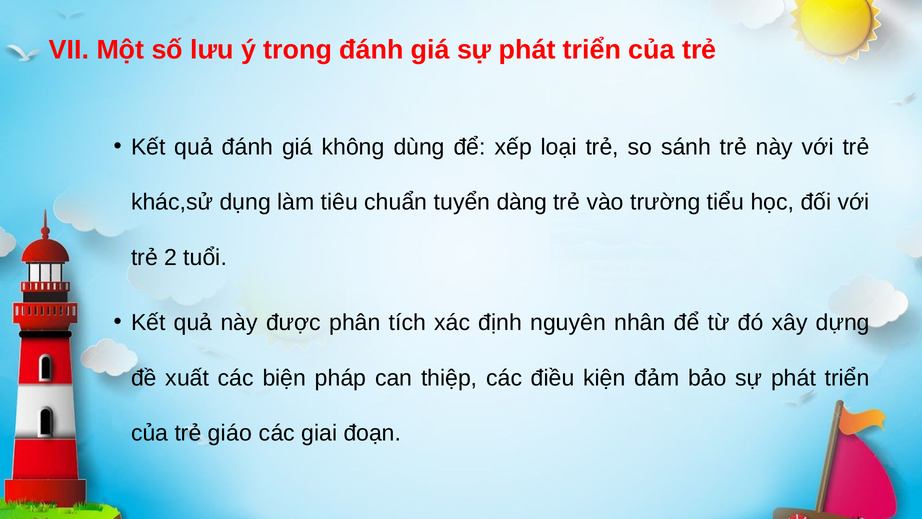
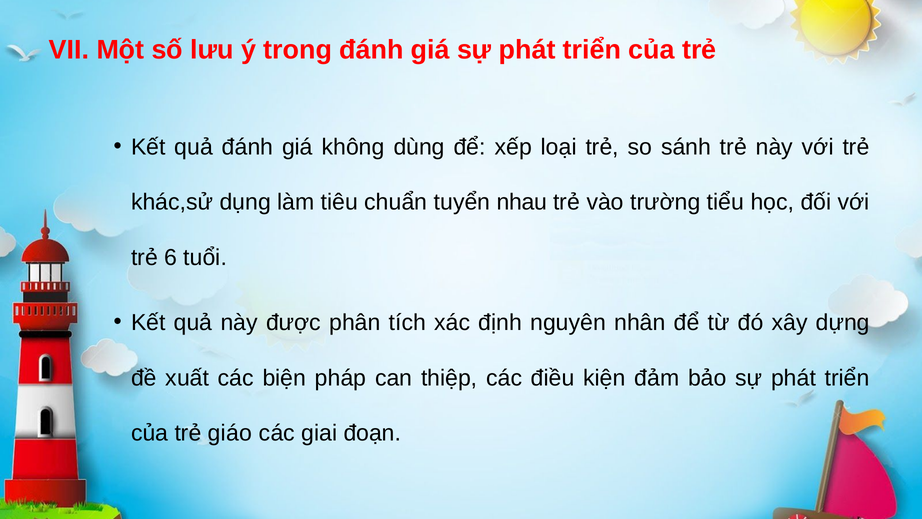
dàng: dàng -> nhau (522, 202)
2: 2 -> 6 (171, 257)
